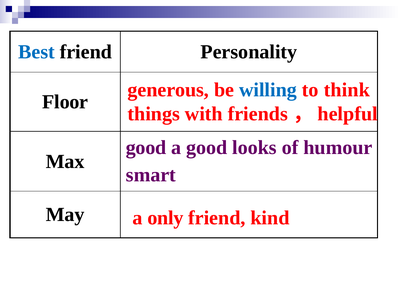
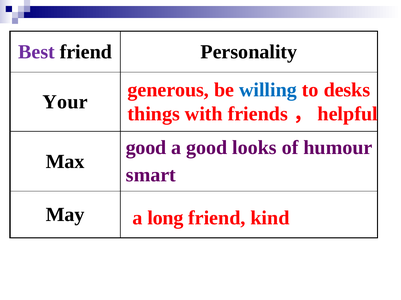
Best colour: blue -> purple (36, 52)
think: think -> desks (347, 90)
Floor: Floor -> Your (65, 102)
only: only -> long (166, 219)
